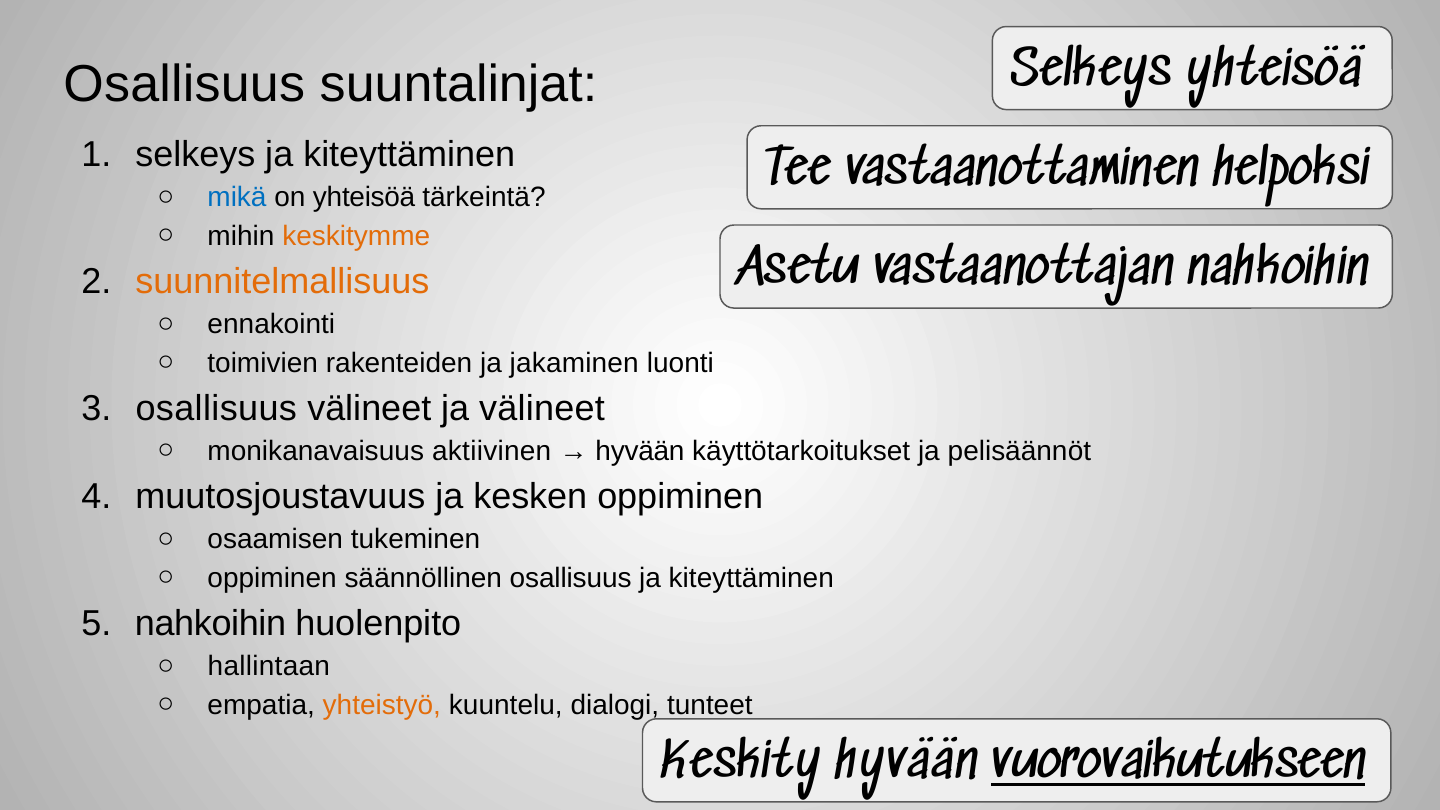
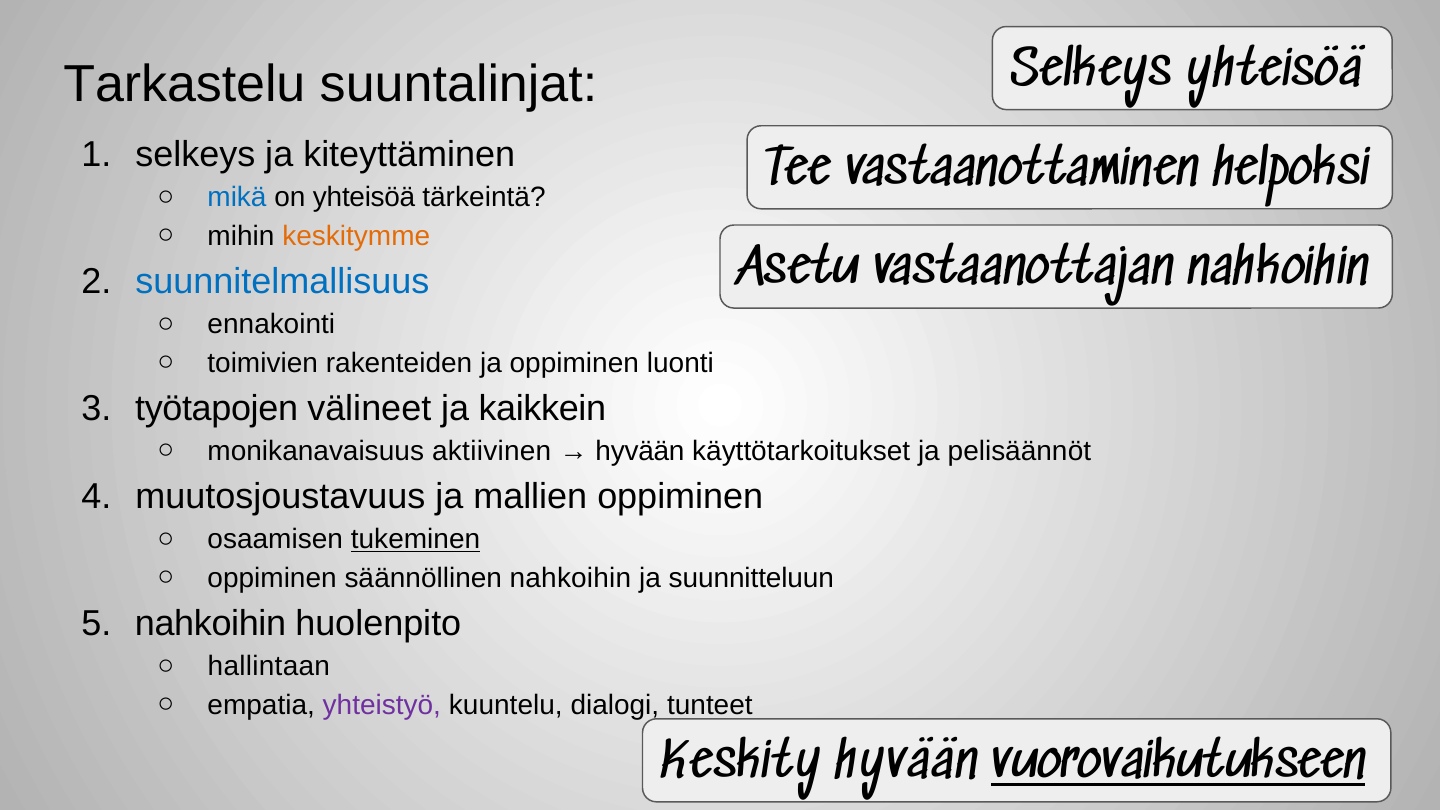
Osallisuus: Osallisuus -> Tarkastelu (184, 85)
suunnitelmallisuus colour: orange -> blue (282, 281)
ja jakaminen: jakaminen -> oppiminen (574, 363)
osallisuus: osallisuus -> työtapojen (217, 408)
ja välineet: välineet -> kaikkein (542, 408)
kesken: kesken -> mallien (530, 497)
tukeminen underline: none -> present (416, 539)
säännöllinen osallisuus: osallisuus -> nahkoihin (570, 578)
kiteyttäminen: kiteyttäminen -> suunnitteluun (751, 578)
yhteistyö colour: orange -> purple (382, 705)
